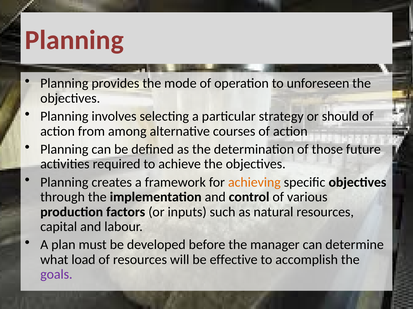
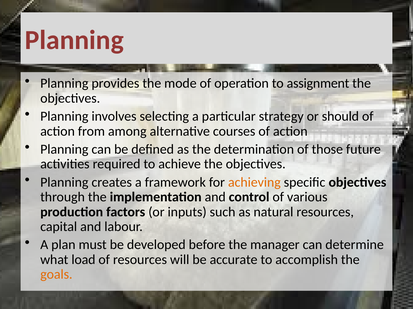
unforeseen: unforeseen -> assignment (318, 84)
effective: effective -> accurate (234, 260)
goals colour: purple -> orange (56, 275)
